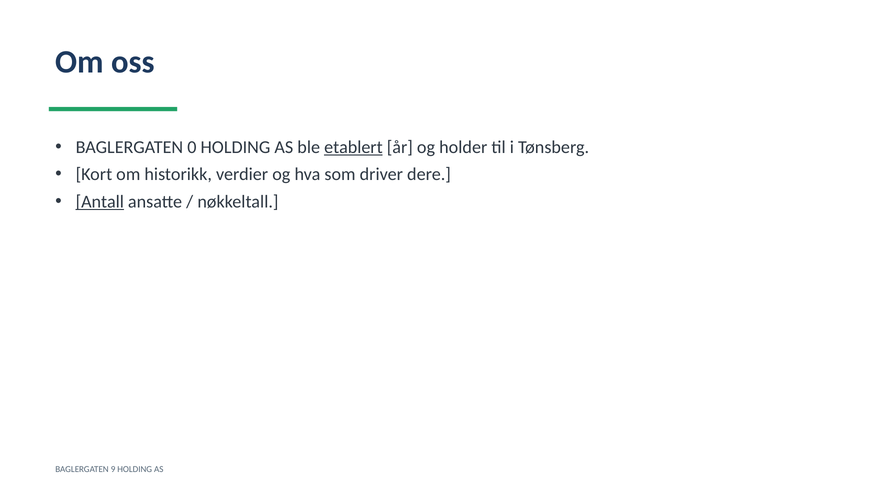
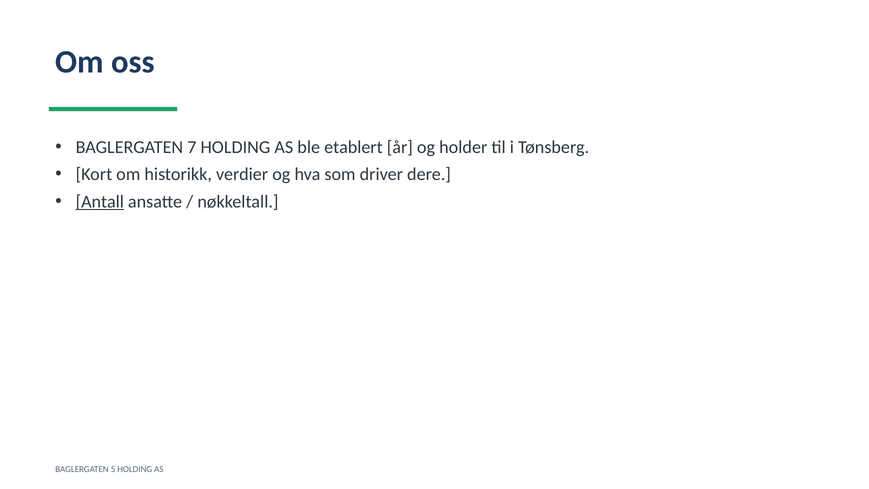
0: 0 -> 7 (192, 147)
etablert underline: present -> none (353, 147)
9: 9 -> 5 (113, 469)
